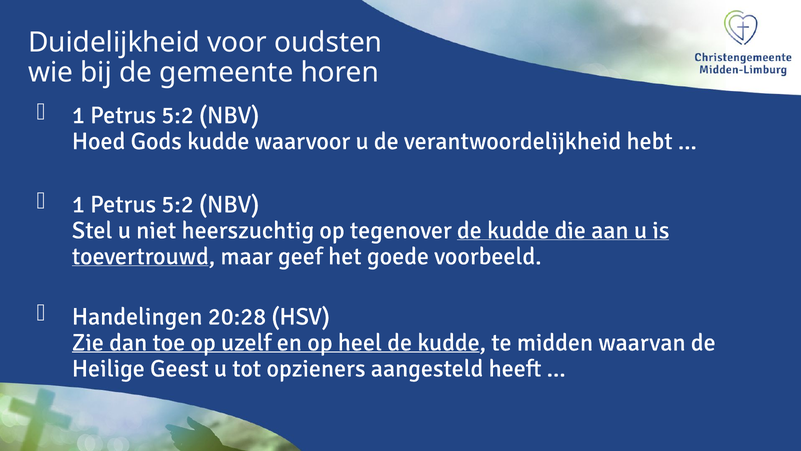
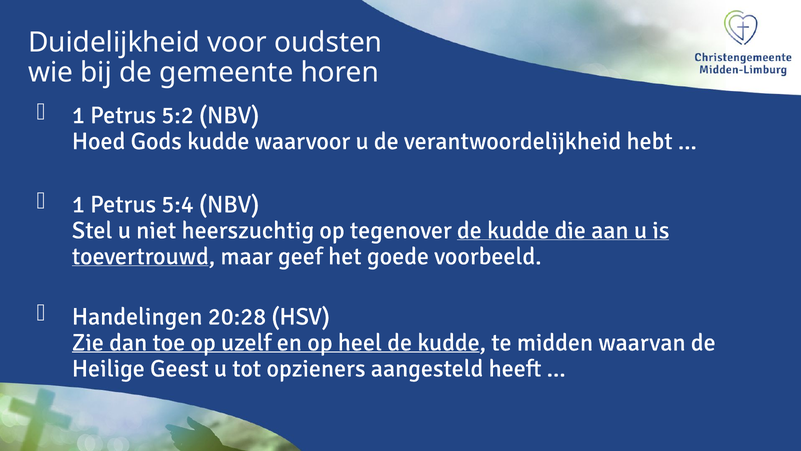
5:2: 5:2 -> 5:4 (178, 204)
